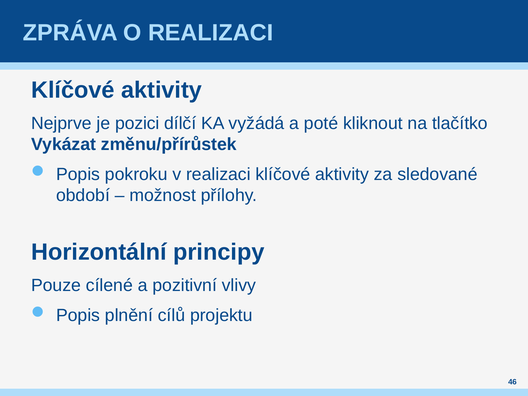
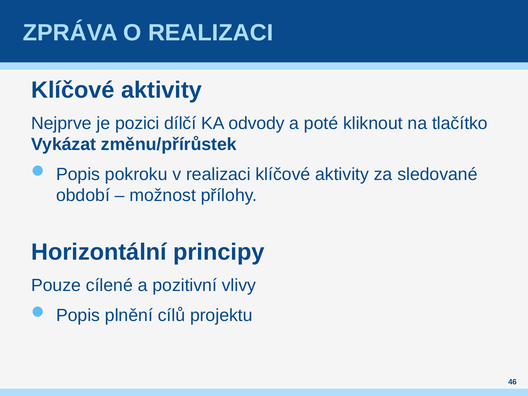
vyžádá: vyžádá -> odvody (257, 123)
